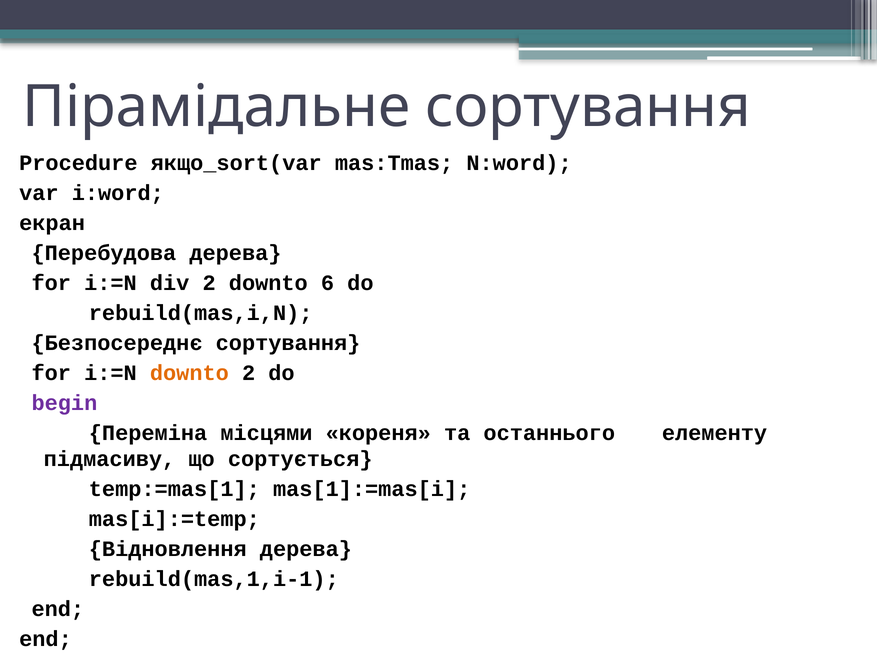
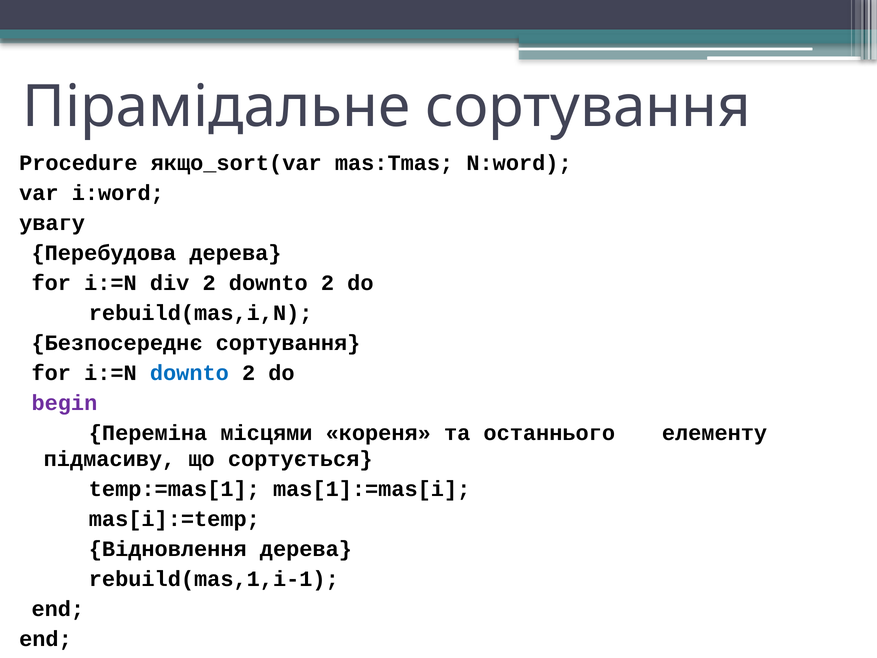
екран: екран -> увагу (52, 223)
2 downto 6: 6 -> 2 (328, 283)
downto colour: orange -> blue (189, 373)
